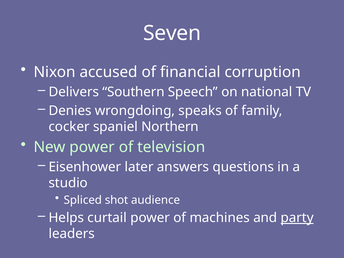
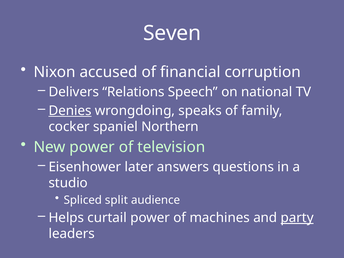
Southern: Southern -> Relations (133, 92)
Denies underline: none -> present (70, 111)
shot: shot -> split (116, 200)
